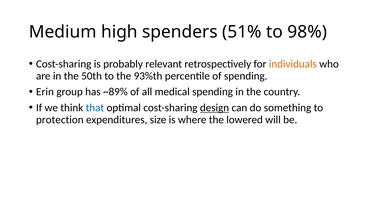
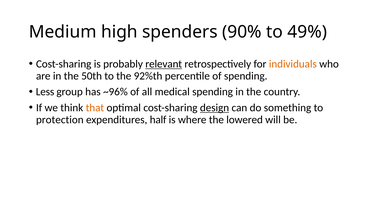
51%: 51% -> 90% (242, 32)
98%: 98% -> 49% (307, 32)
relevant underline: none -> present (164, 64)
93%th: 93%th -> 92%th (148, 76)
Erin: Erin -> Less (45, 92)
~89%: ~89% -> ~96% (115, 92)
that colour: blue -> orange (95, 108)
size: size -> half (158, 120)
